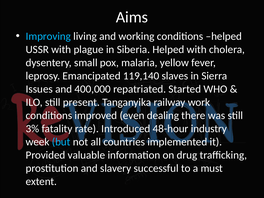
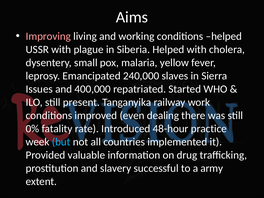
Improving colour: light blue -> pink (48, 36)
119,140: 119,140 -> 240,000 (141, 76)
3%: 3% -> 0% (32, 129)
industry: industry -> practice (209, 129)
must: must -> army (212, 168)
